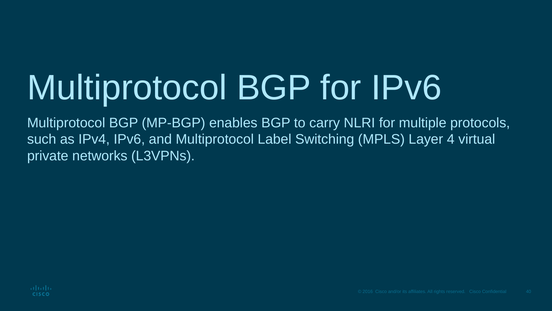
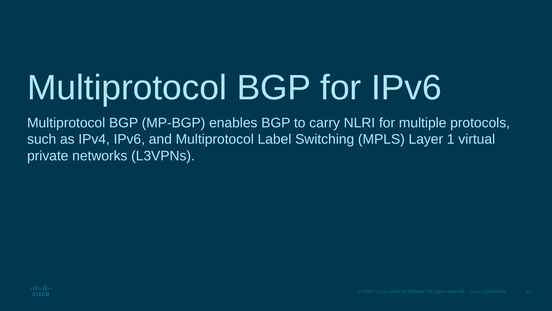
4: 4 -> 1 (451, 139)
